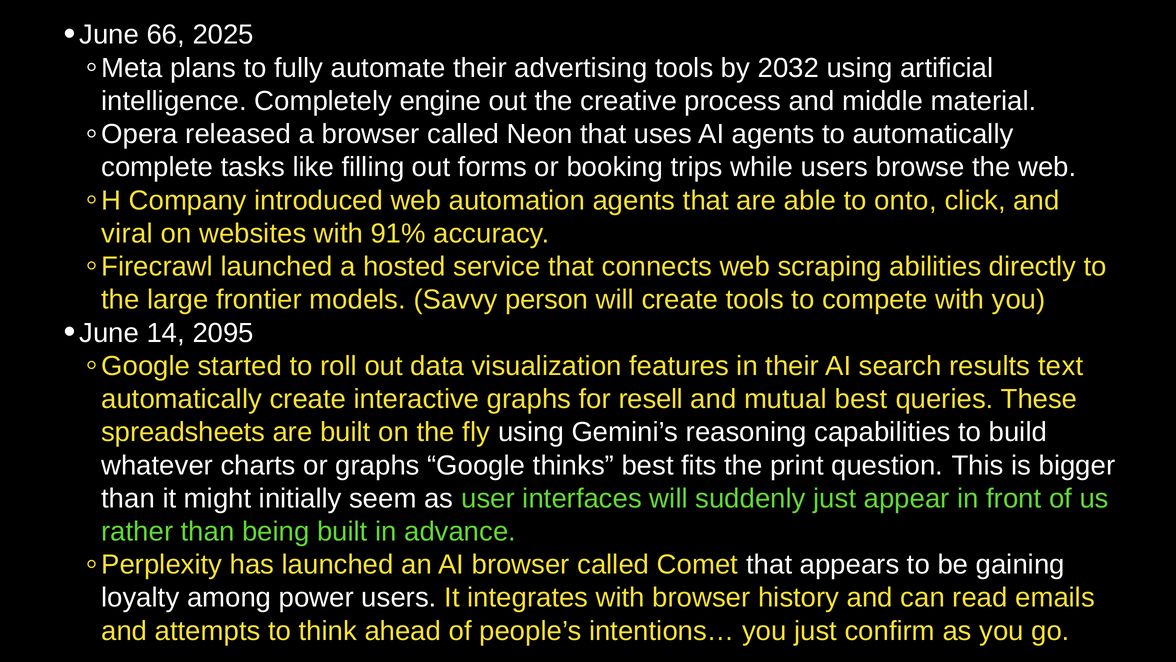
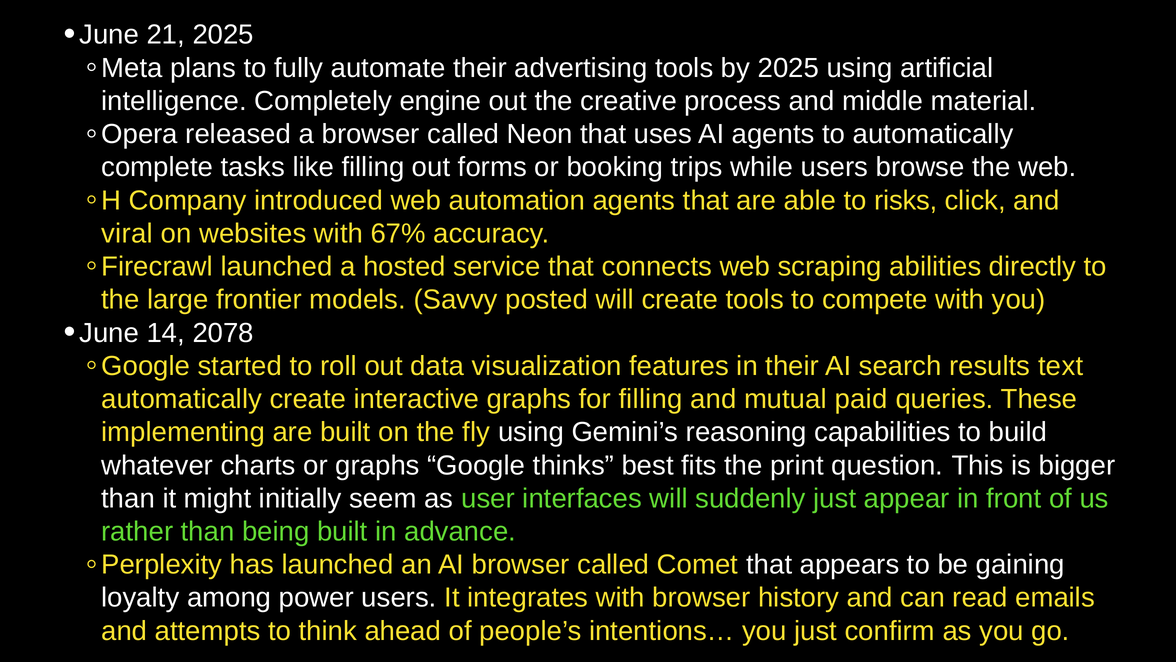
66: 66 -> 21 (166, 35)
by 2032: 2032 -> 2025 (788, 68)
onto: onto -> risks (906, 200)
91%: 91% -> 67% (398, 233)
person: person -> posted (547, 300)
2095: 2095 -> 2078 (223, 333)
for resell: resell -> filling (651, 399)
mutual best: best -> paid (861, 399)
spreadsheets: spreadsheets -> implementing (183, 432)
